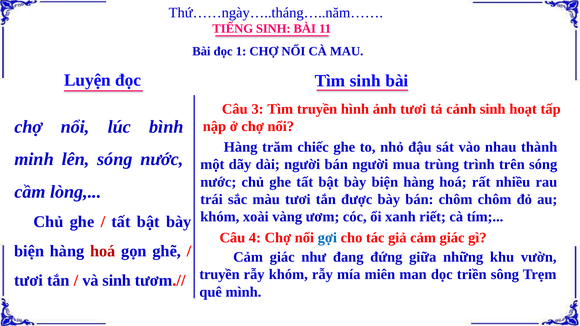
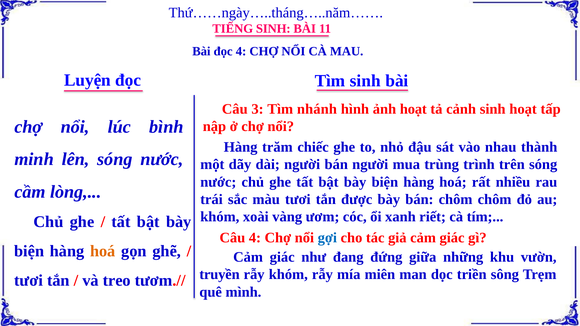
đọc 1: 1 -> 4 (241, 51)
Tìm truyền: truyền -> nhánh (317, 109)
ảnh tươi: tươi -> hoạt (413, 109)
hoá colour: red -> orange (103, 251)
và sinh: sinh -> treo (117, 280)
